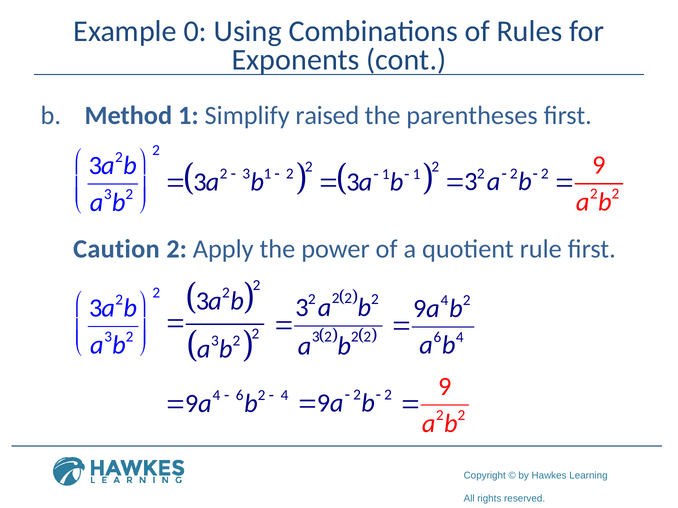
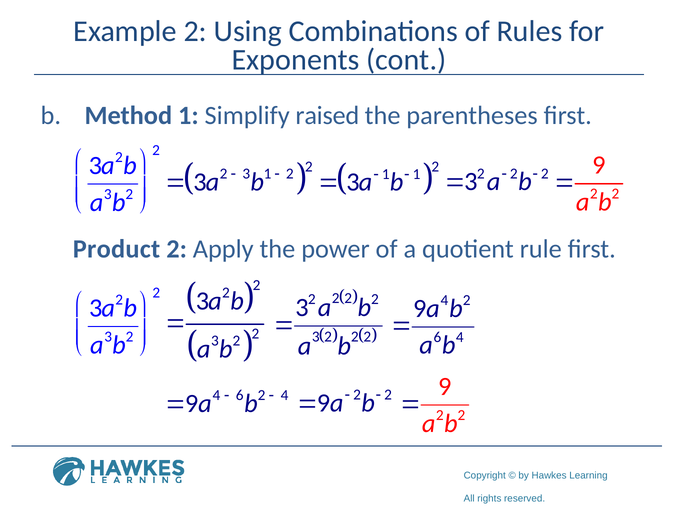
Example 0: 0 -> 2 (195, 31)
Caution: Caution -> Product (116, 249)
